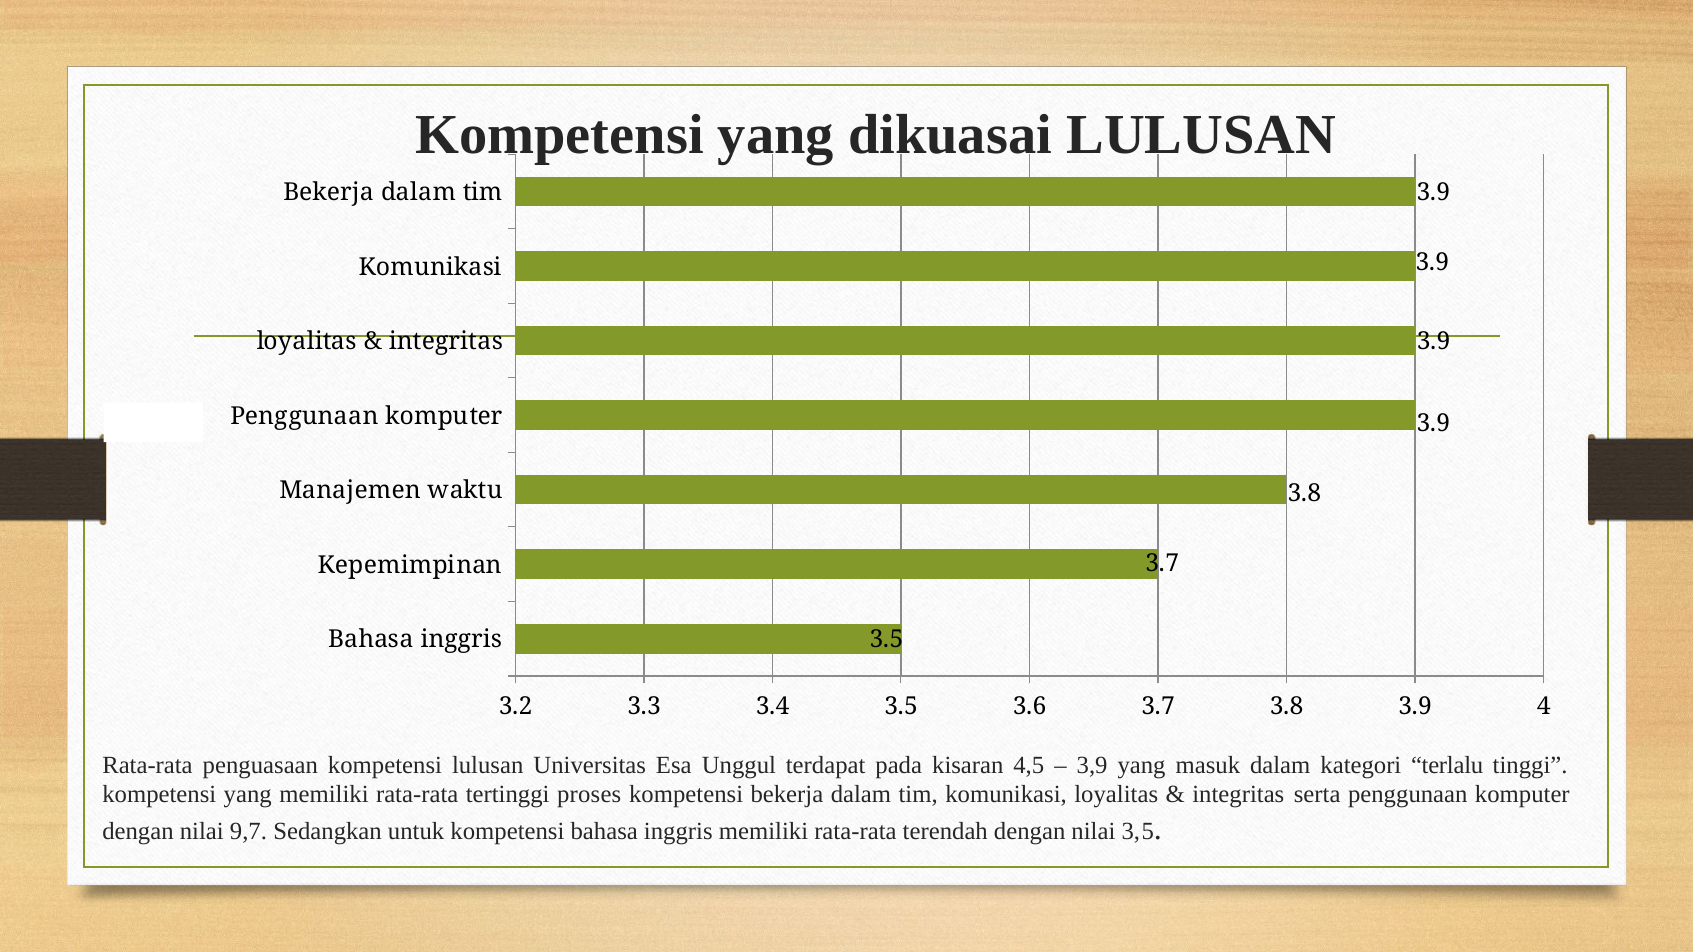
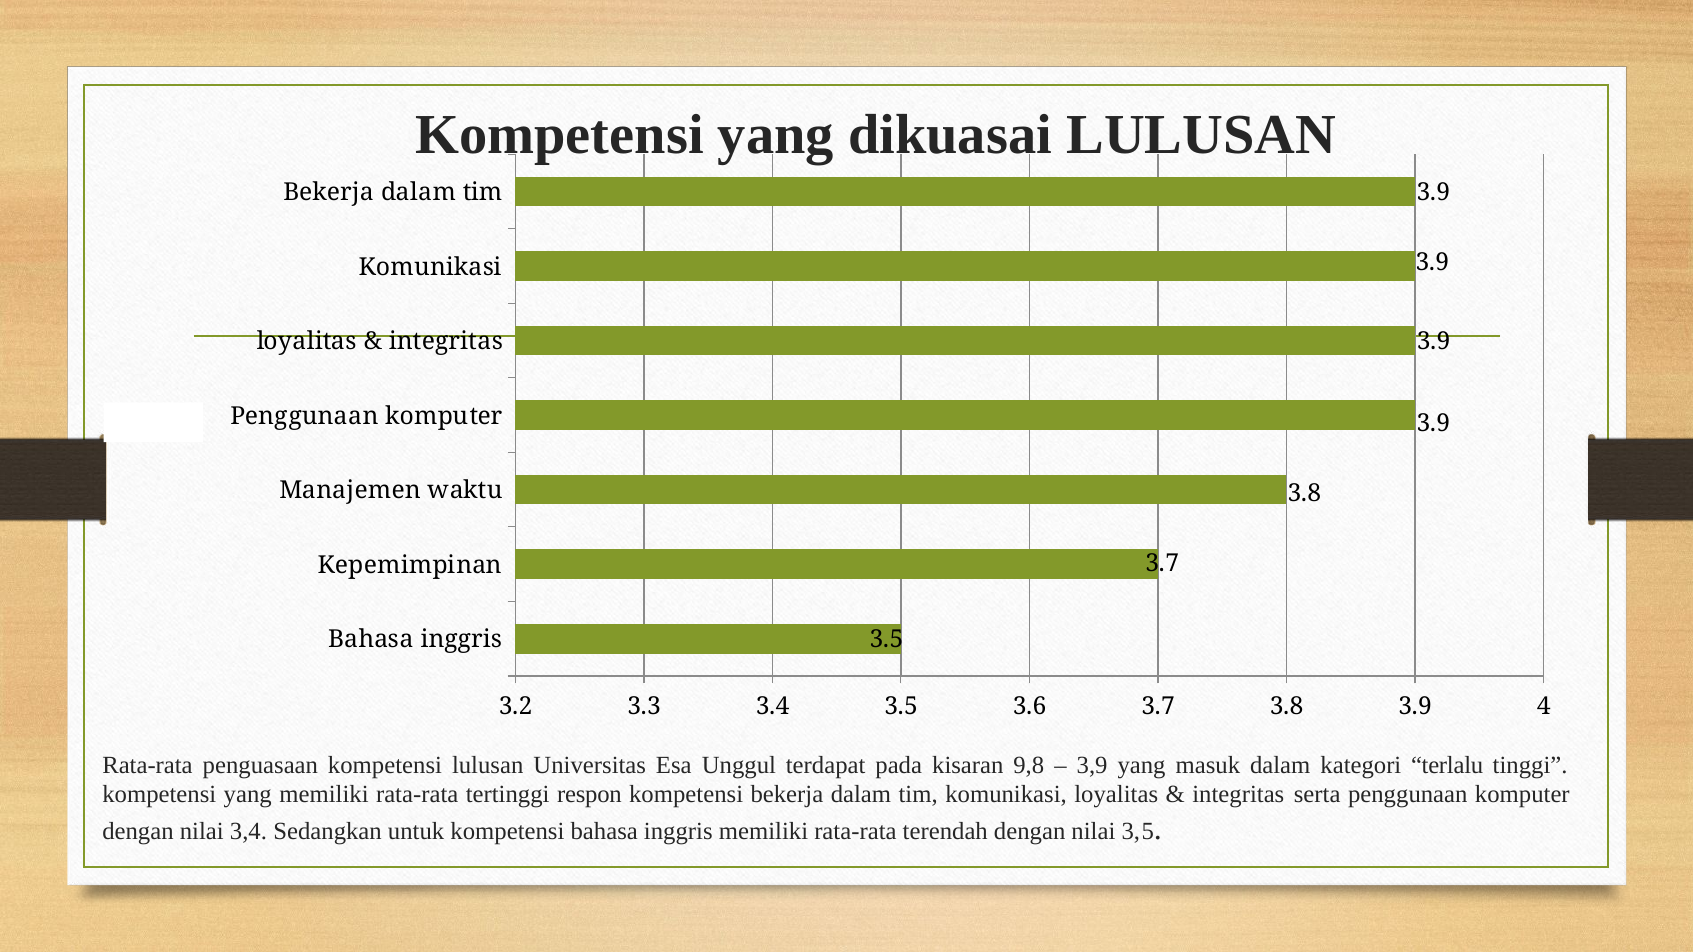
4,5: 4,5 -> 9,8 (1029, 765)
proses: proses -> respon (589, 795)
9,7: 9,7 -> 3,4 (248, 831)
